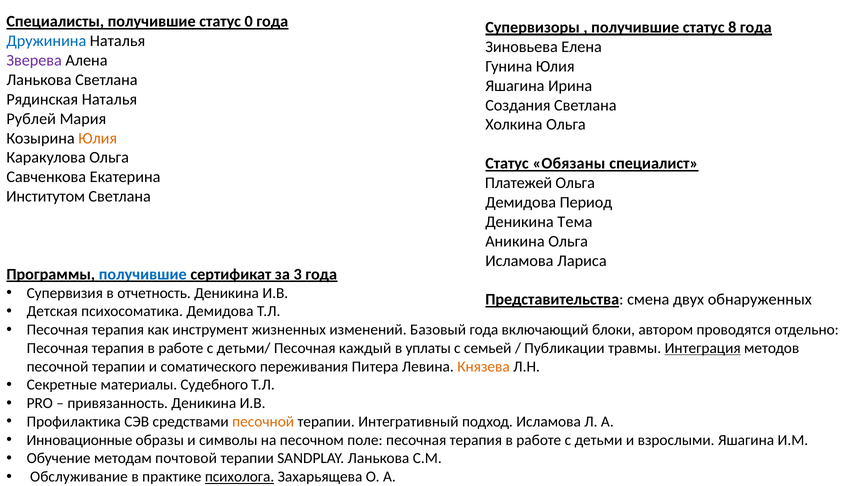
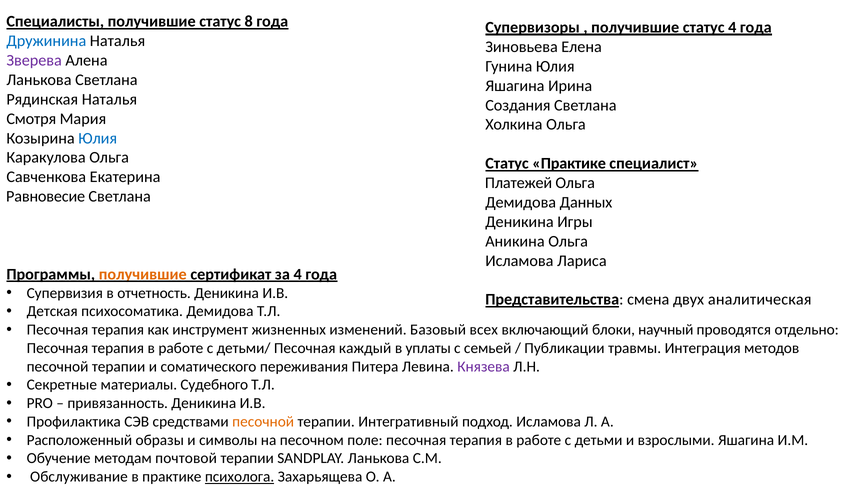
0: 0 -> 8 (249, 22)
статус 8: 8 -> 4 (732, 27)
Рублей: Рублей -> Смотря (31, 119)
Юлия colour: orange -> blue (98, 138)
Статус Обязаны: Обязаны -> Практике (569, 164)
Институтом: Институтом -> Равновесие (46, 196)
Период: Период -> Данных (586, 202)
Тема: Тема -> Игры (575, 222)
получившие colour: blue -> orange (143, 274)
за 3: 3 -> 4 (298, 274)
обнаруженных: обнаруженных -> аналитическая (760, 300)
Базовый года: года -> всех (484, 330)
автором: автором -> научный (666, 330)
Интеграция underline: present -> none (703, 348)
Князева colour: orange -> purple (484, 367)
Инновационные: Инновационные -> Расположенный (79, 440)
